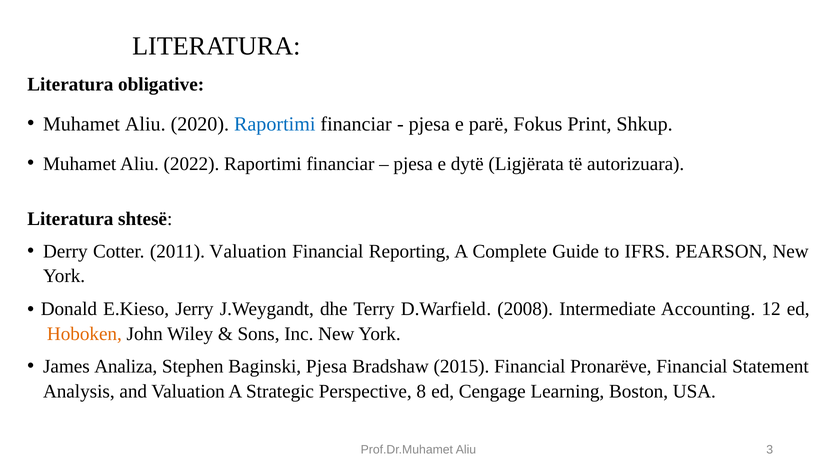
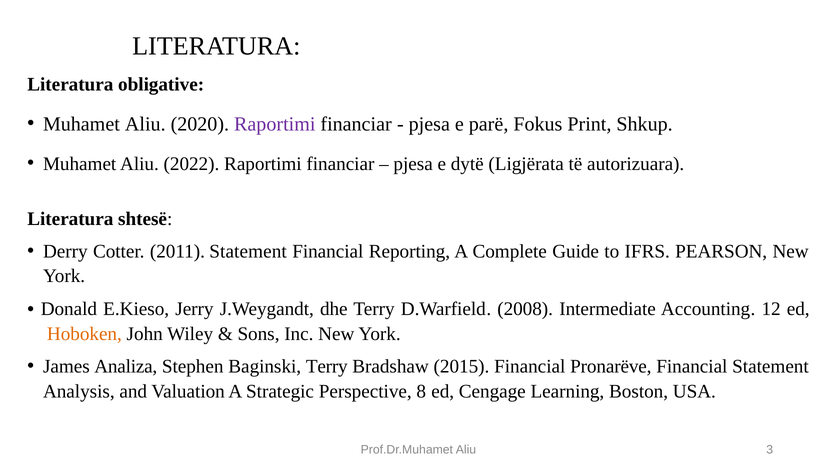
Raportimi colour: blue -> purple (275, 124)
2011 Valuation: Valuation -> Statement (248, 251)
Baginski Pjesa: Pjesa -> Terry (327, 366)
